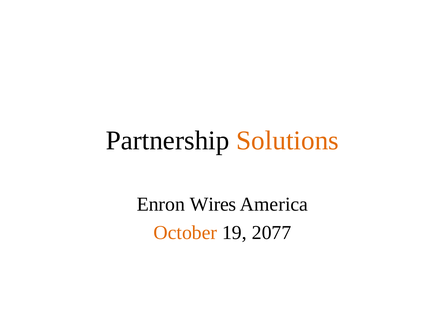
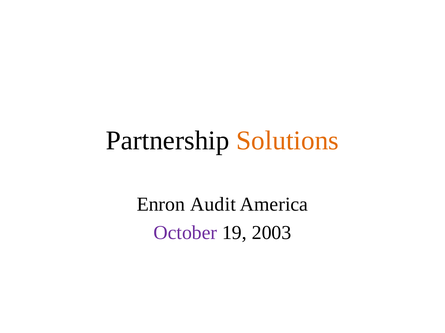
Wires: Wires -> Audit (213, 205)
October colour: orange -> purple (185, 233)
2077: 2077 -> 2003 (272, 233)
